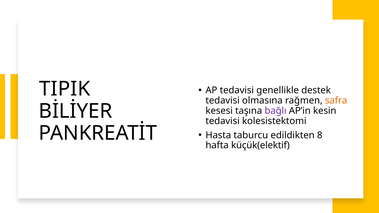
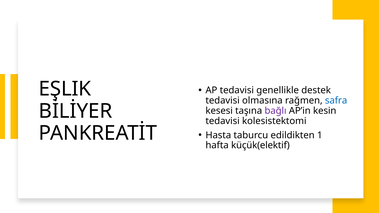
TIPIK: TIPIK -> EŞLIK (65, 89)
safra colour: orange -> blue (336, 101)
8: 8 -> 1 (320, 135)
